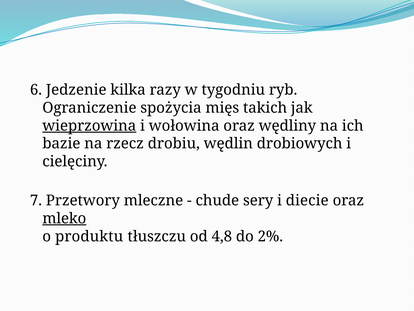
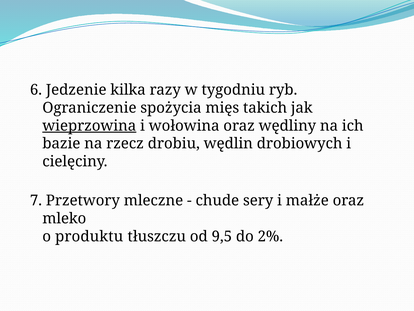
diecie: diecie -> małże (307, 200)
mleko underline: present -> none (64, 218)
4,8: 4,8 -> 9,5 (222, 236)
